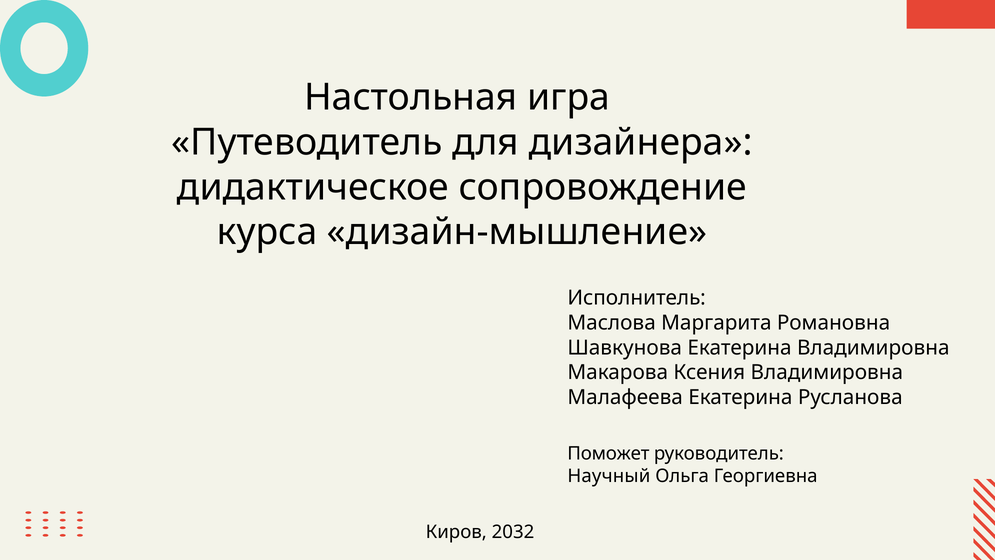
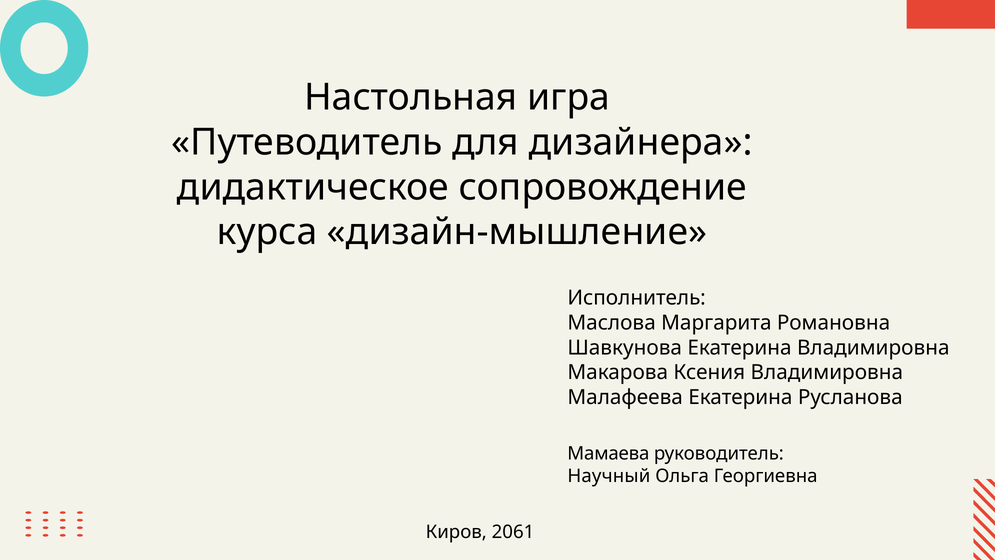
Поможет: Поможет -> Мамаева (608, 453)
2032: 2032 -> 2061 (513, 532)
